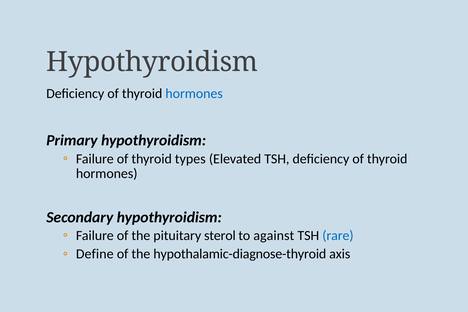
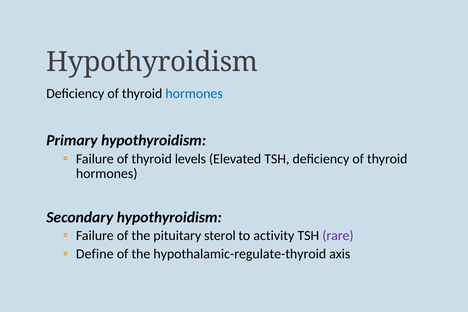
types: types -> levels (190, 159)
against: against -> activity (274, 236)
rare colour: blue -> purple (338, 236)
hypothalamic-diagnose-thyroid: hypothalamic-diagnose-thyroid -> hypothalamic-regulate-thyroid (240, 254)
